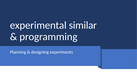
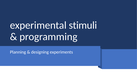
similar: similar -> stimuli (83, 25)
